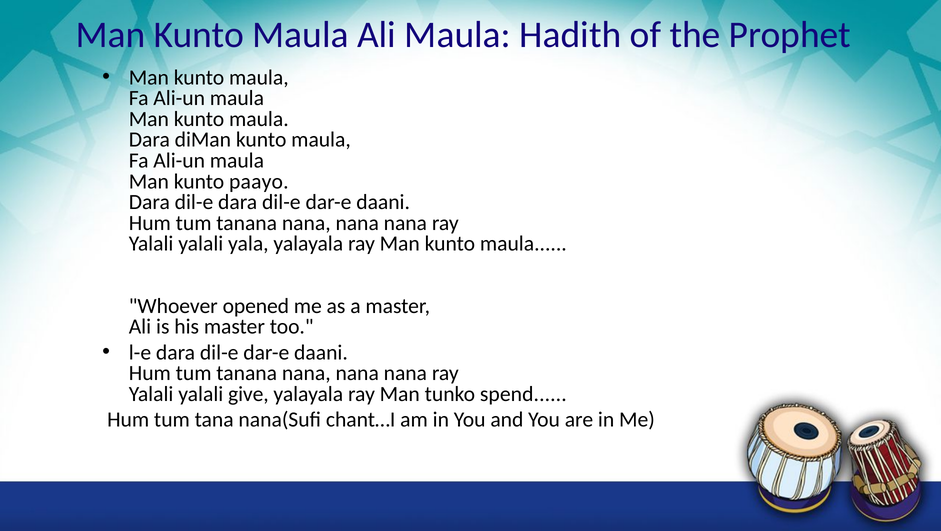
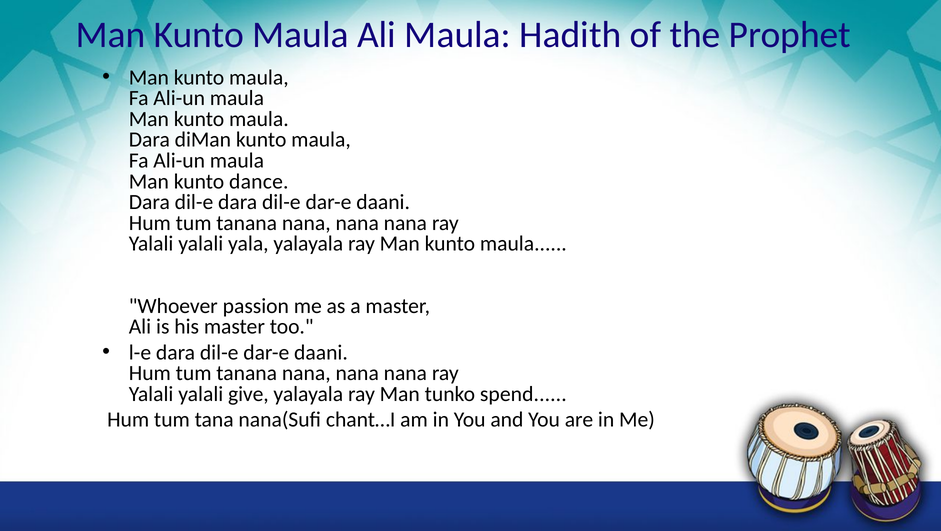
paayo: paayo -> dance (259, 181)
opened: opened -> passion (256, 306)
